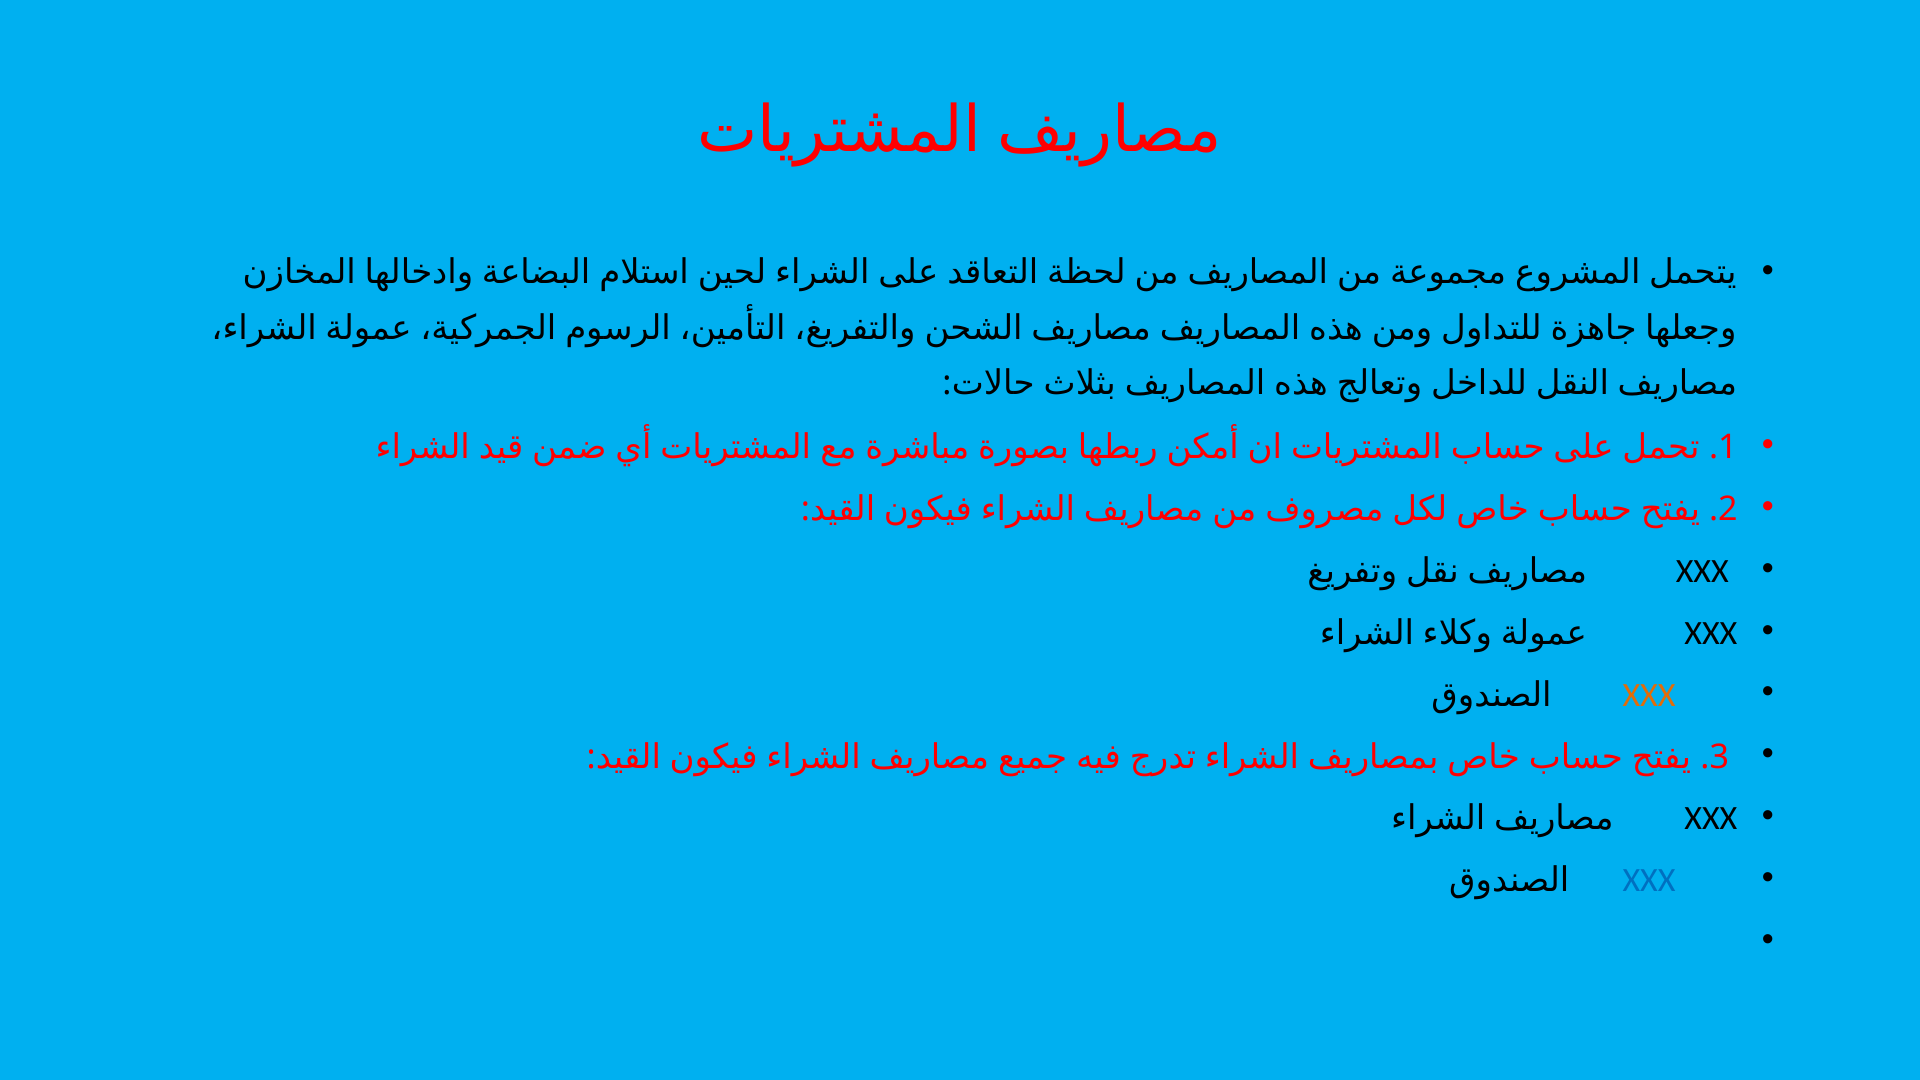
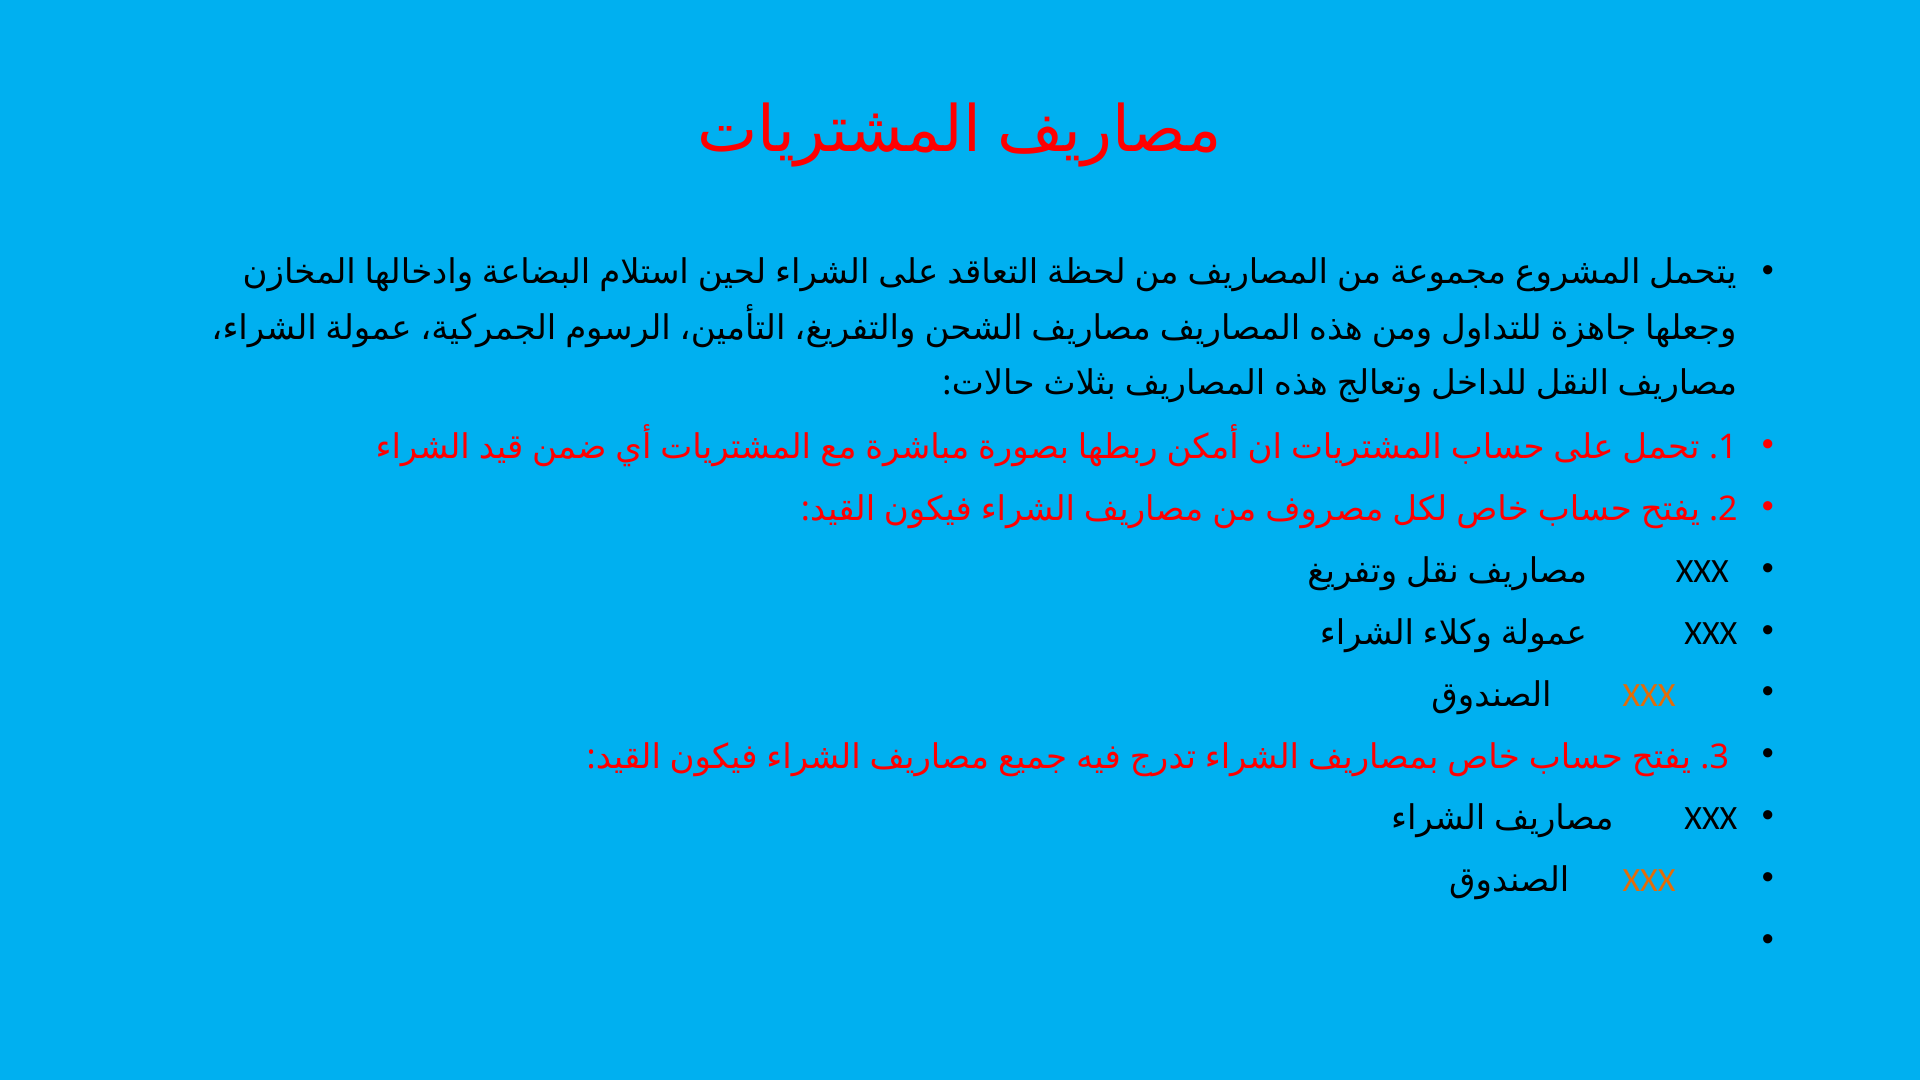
XXX colour: blue -> orange (1649, 881)
